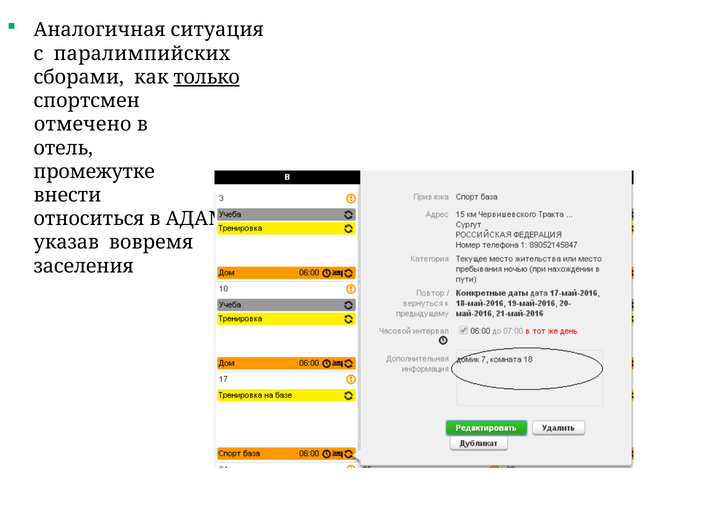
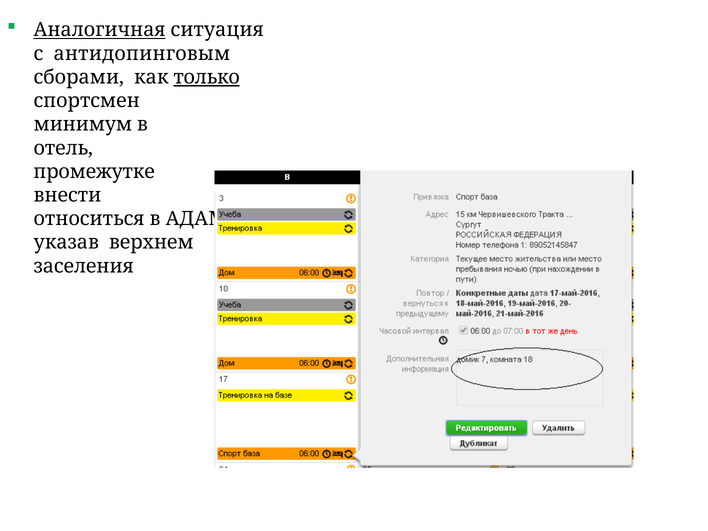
Аналогичная underline: none -> present (100, 30)
паралимпийских: паралимпийских -> антидопинговым (142, 54)
отмечено: отмечено -> минимум (83, 124)
вовремя: вовремя -> верхнем (151, 242)
